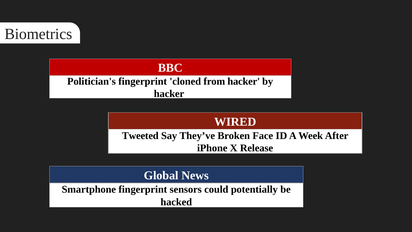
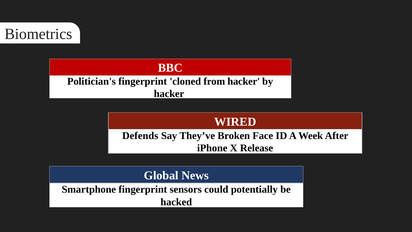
Tweeted: Tweeted -> Defends (140, 136)
